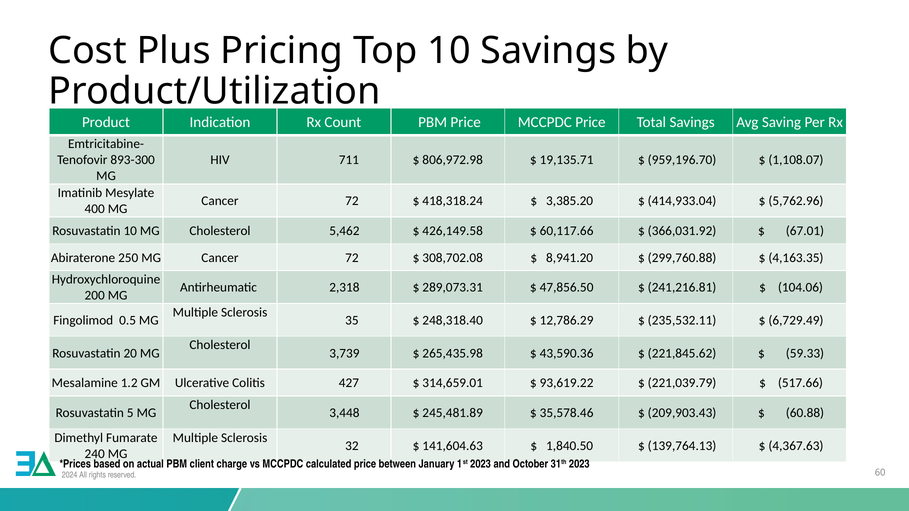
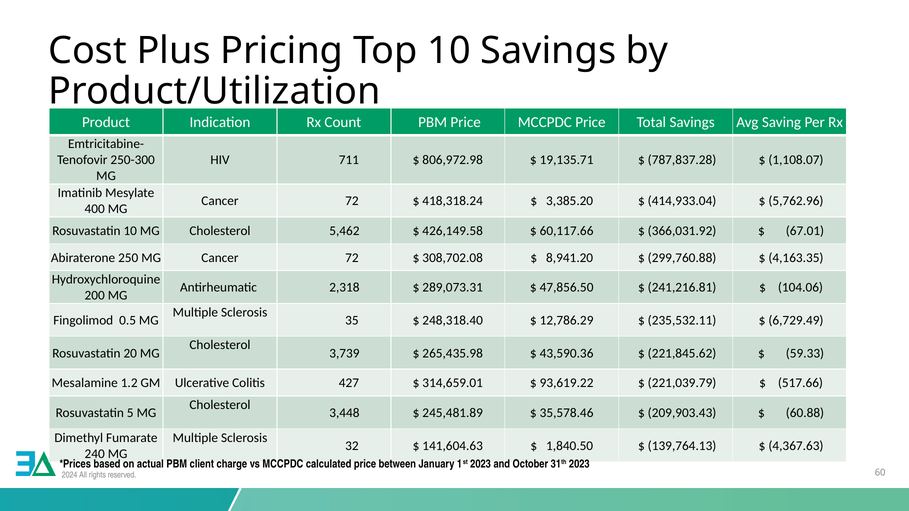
893-300: 893-300 -> 250-300 (133, 160)
959,196.70: 959,196.70 -> 787,837.28 (682, 160)
